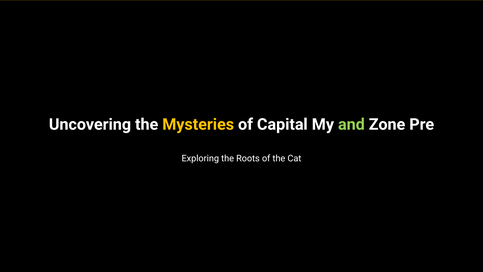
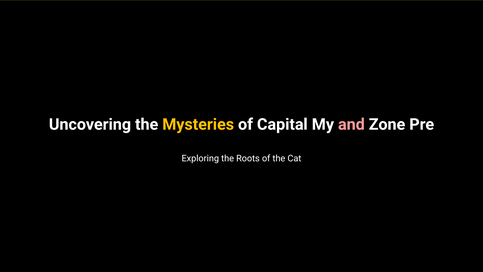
and colour: light green -> pink (351, 124)
